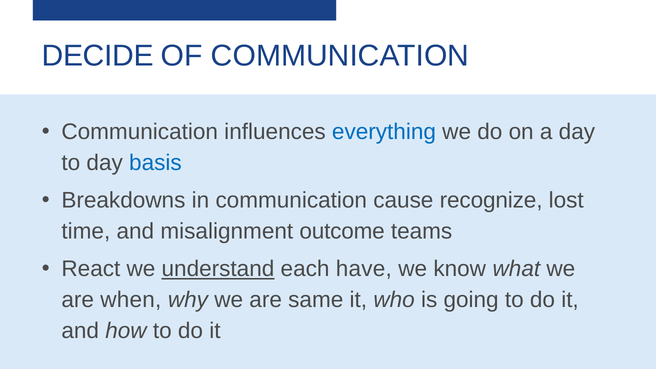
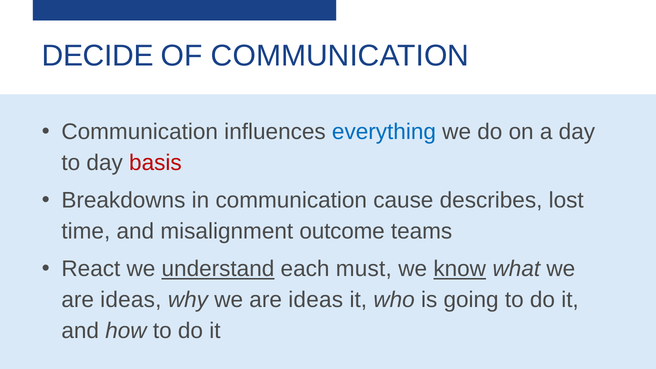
basis colour: blue -> red (155, 163)
recognize: recognize -> describes (491, 201)
have: have -> must (364, 269)
know underline: none -> present (460, 269)
when: when -> ideas (131, 300)
why we are same: same -> ideas (316, 300)
